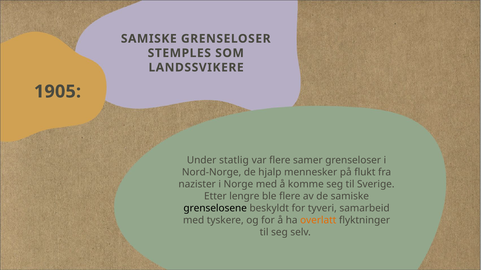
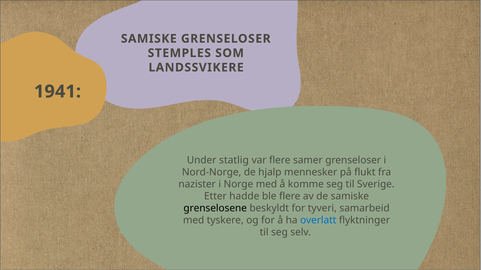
1905: 1905 -> 1941 (58, 92)
lengre: lengre -> hadde (244, 197)
overlatt colour: orange -> blue (318, 221)
